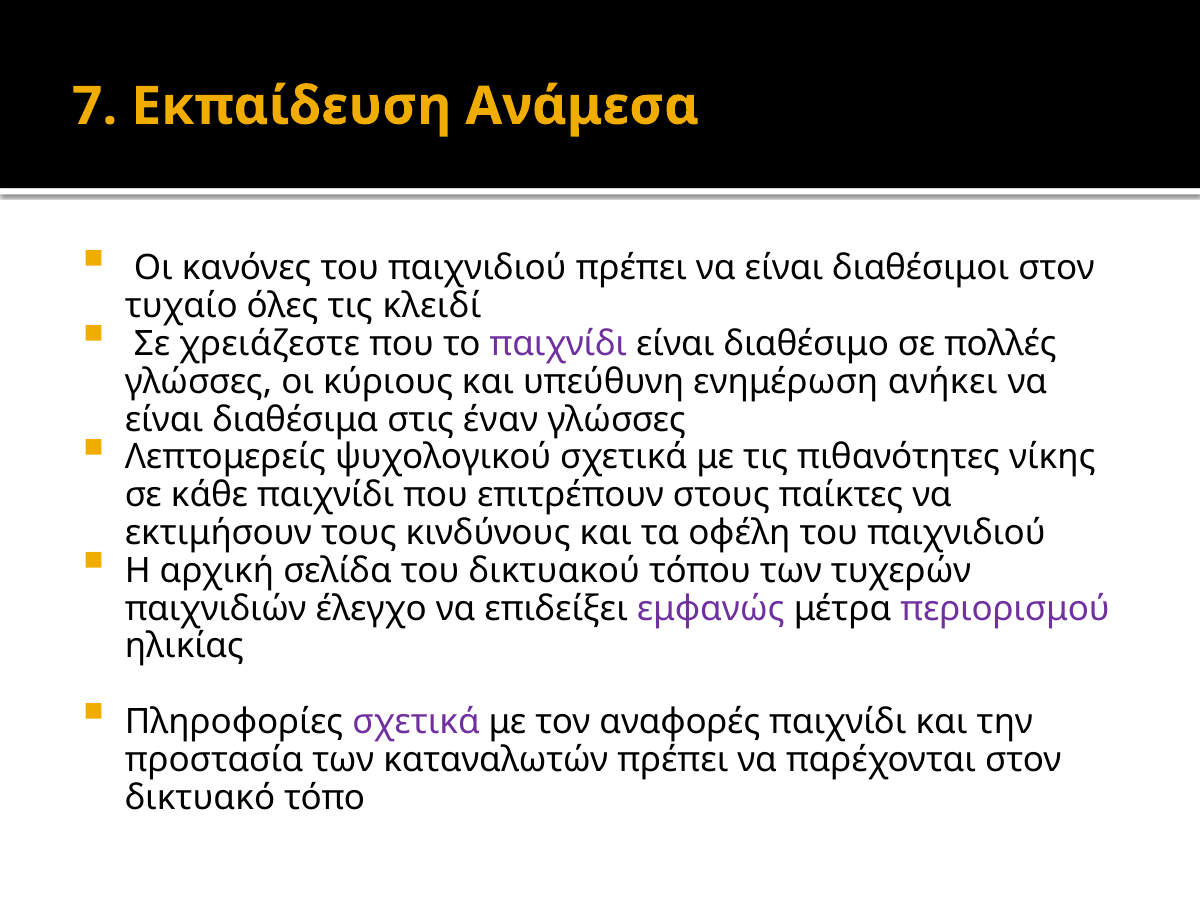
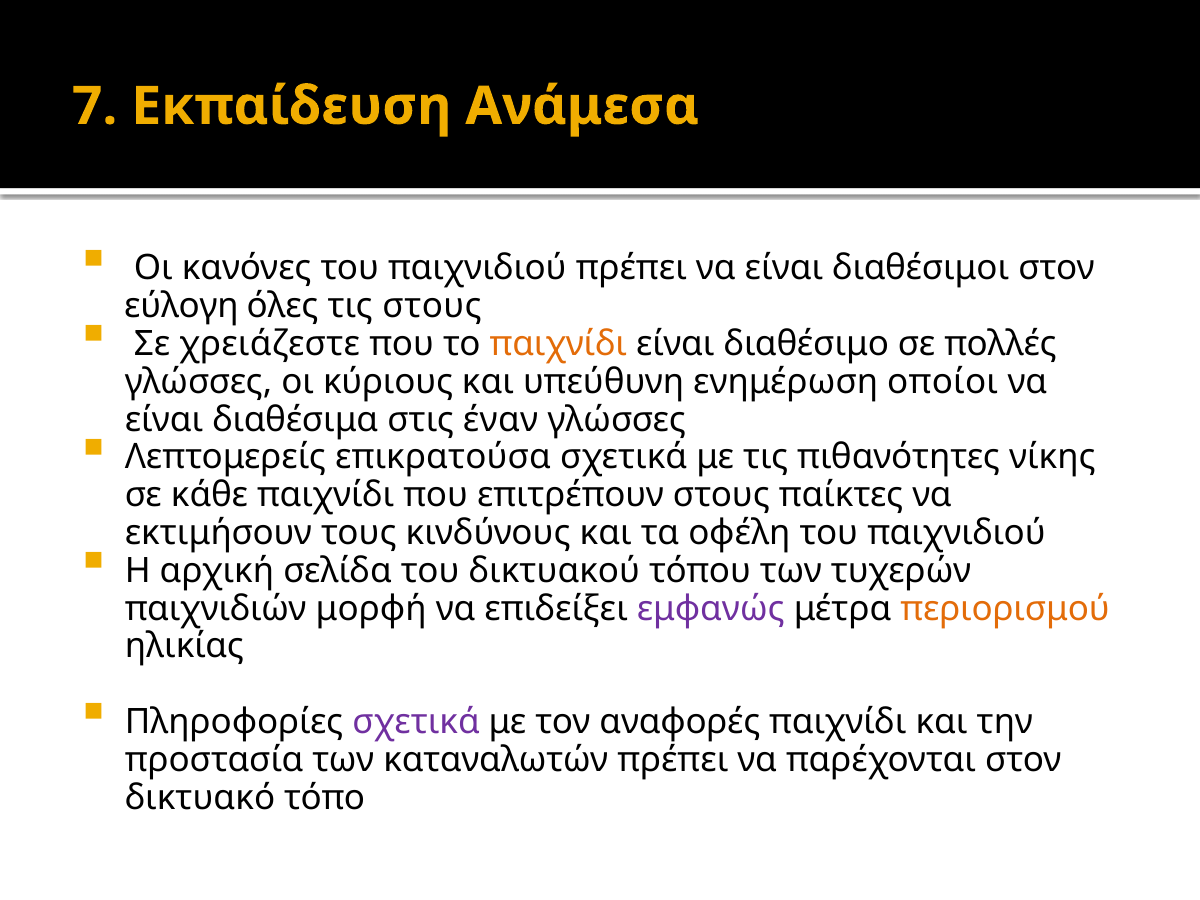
τυχαίο: τυχαίο -> εύλογη (181, 306)
τις κλειδί: κλειδί -> στους (432, 306)
παιχνίδι colour: purple -> orange (558, 344)
ανήκει: ανήκει -> οποίοι (943, 382)
ψυχολογικού: ψυχολογικού -> επικρατούσα (443, 457)
έλεγχο: έλεγχο -> μορφή (371, 609)
περιορισμού colour: purple -> orange (1005, 609)
